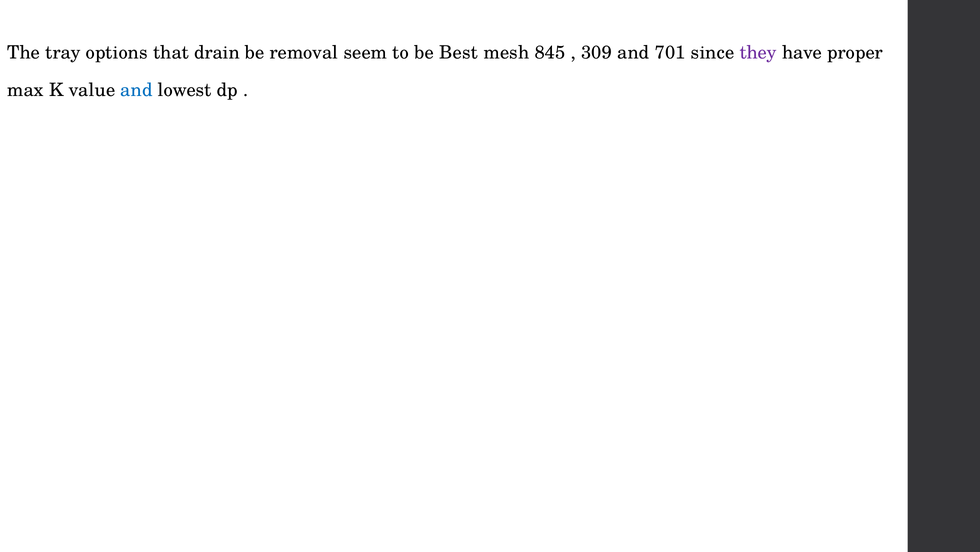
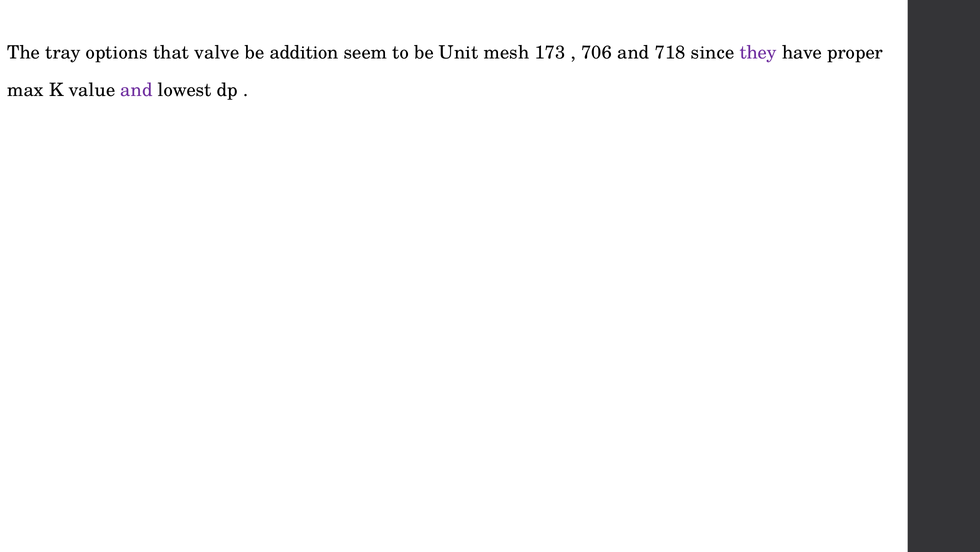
drain: drain -> valve (217, 53)
removal: removal -> addition (304, 53)
Best: Best -> Unit (459, 53)
845: 845 -> 173 (550, 53)
309: 309 -> 706 (597, 53)
701: 701 -> 718 (670, 53)
and colour: blue -> purple (137, 90)
